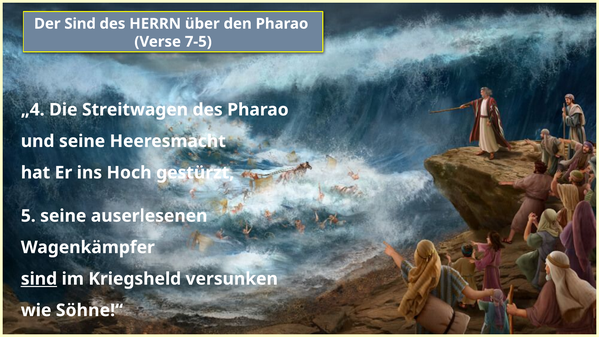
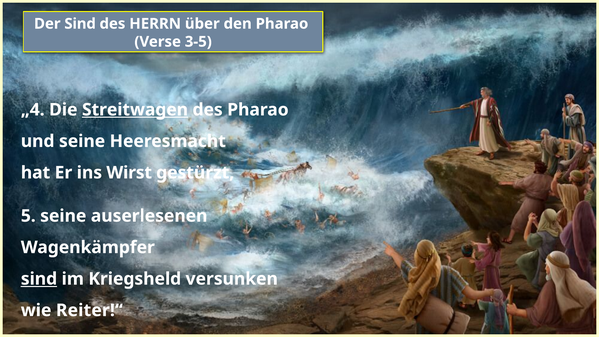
7-5: 7-5 -> 3-5 (198, 42)
Streitwagen underline: none -> present (135, 110)
Hoch: Hoch -> Wirst (129, 173)
Söhne!“: Söhne!“ -> Reiter!“ (89, 310)
